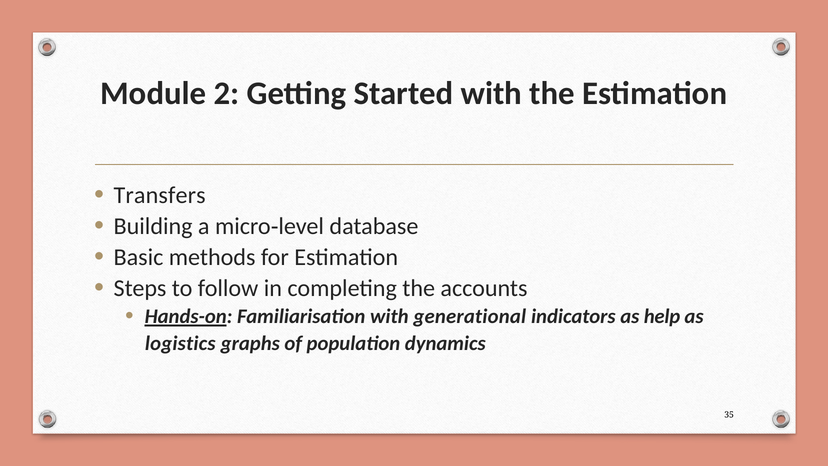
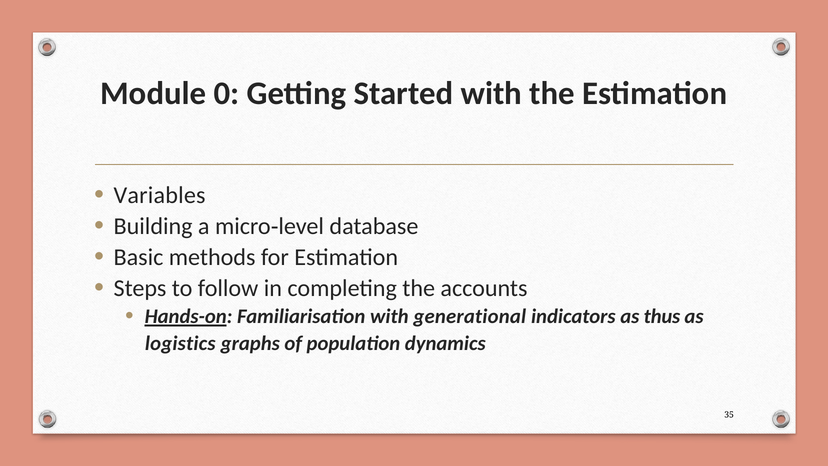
2: 2 -> 0 (226, 94)
Transfers: Transfers -> Variables (160, 195)
help: help -> thus (662, 316)
